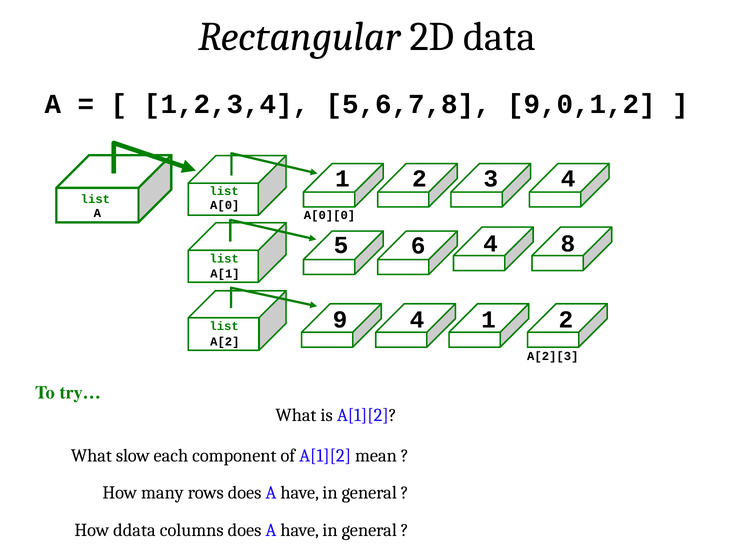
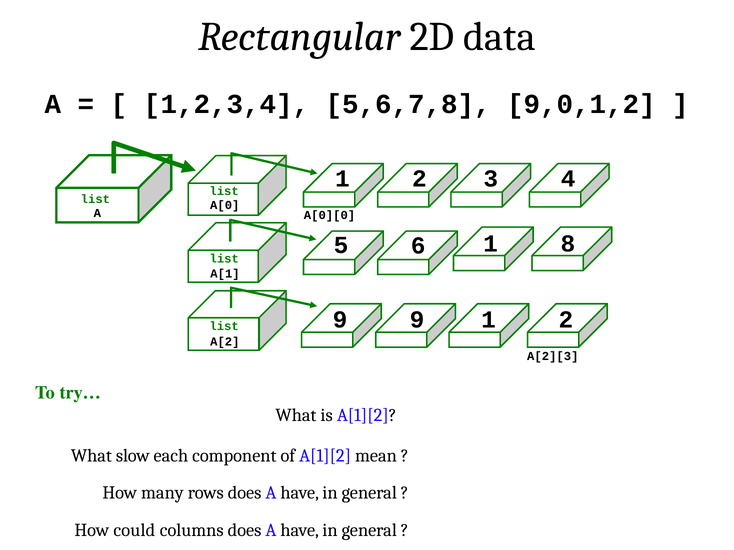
6 4: 4 -> 1 (490, 244)
9 4: 4 -> 9 (417, 320)
ddata: ddata -> could (134, 531)
